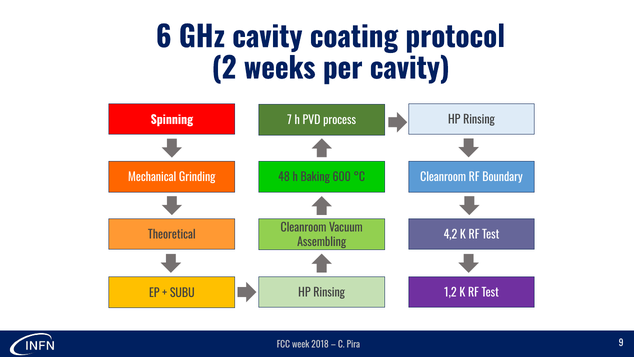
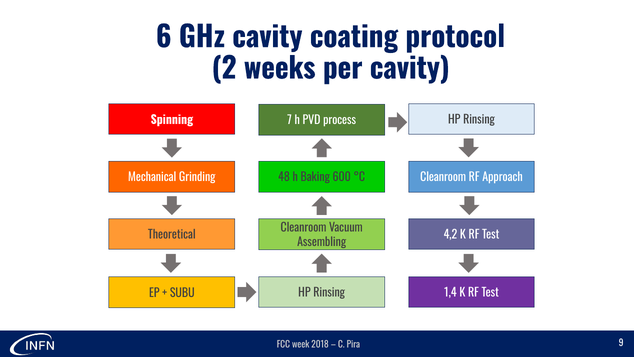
Boundary: Boundary -> Approach (502, 177)
1,2: 1,2 -> 1,4 (450, 293)
